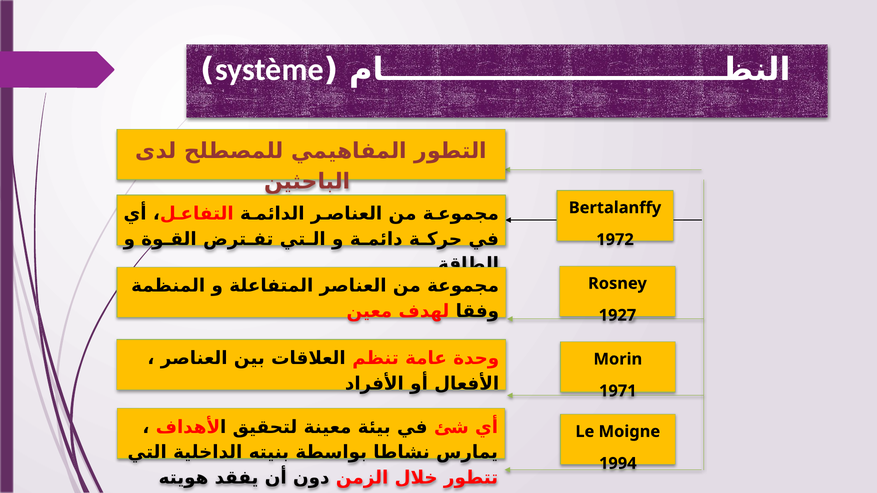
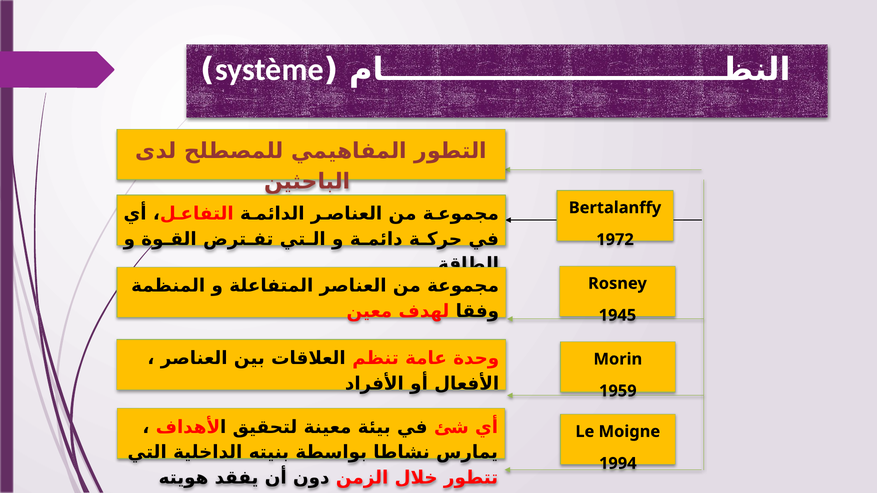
1927: 1927 -> 1945 (617, 315)
1971: 1971 -> 1959 (618, 391)
